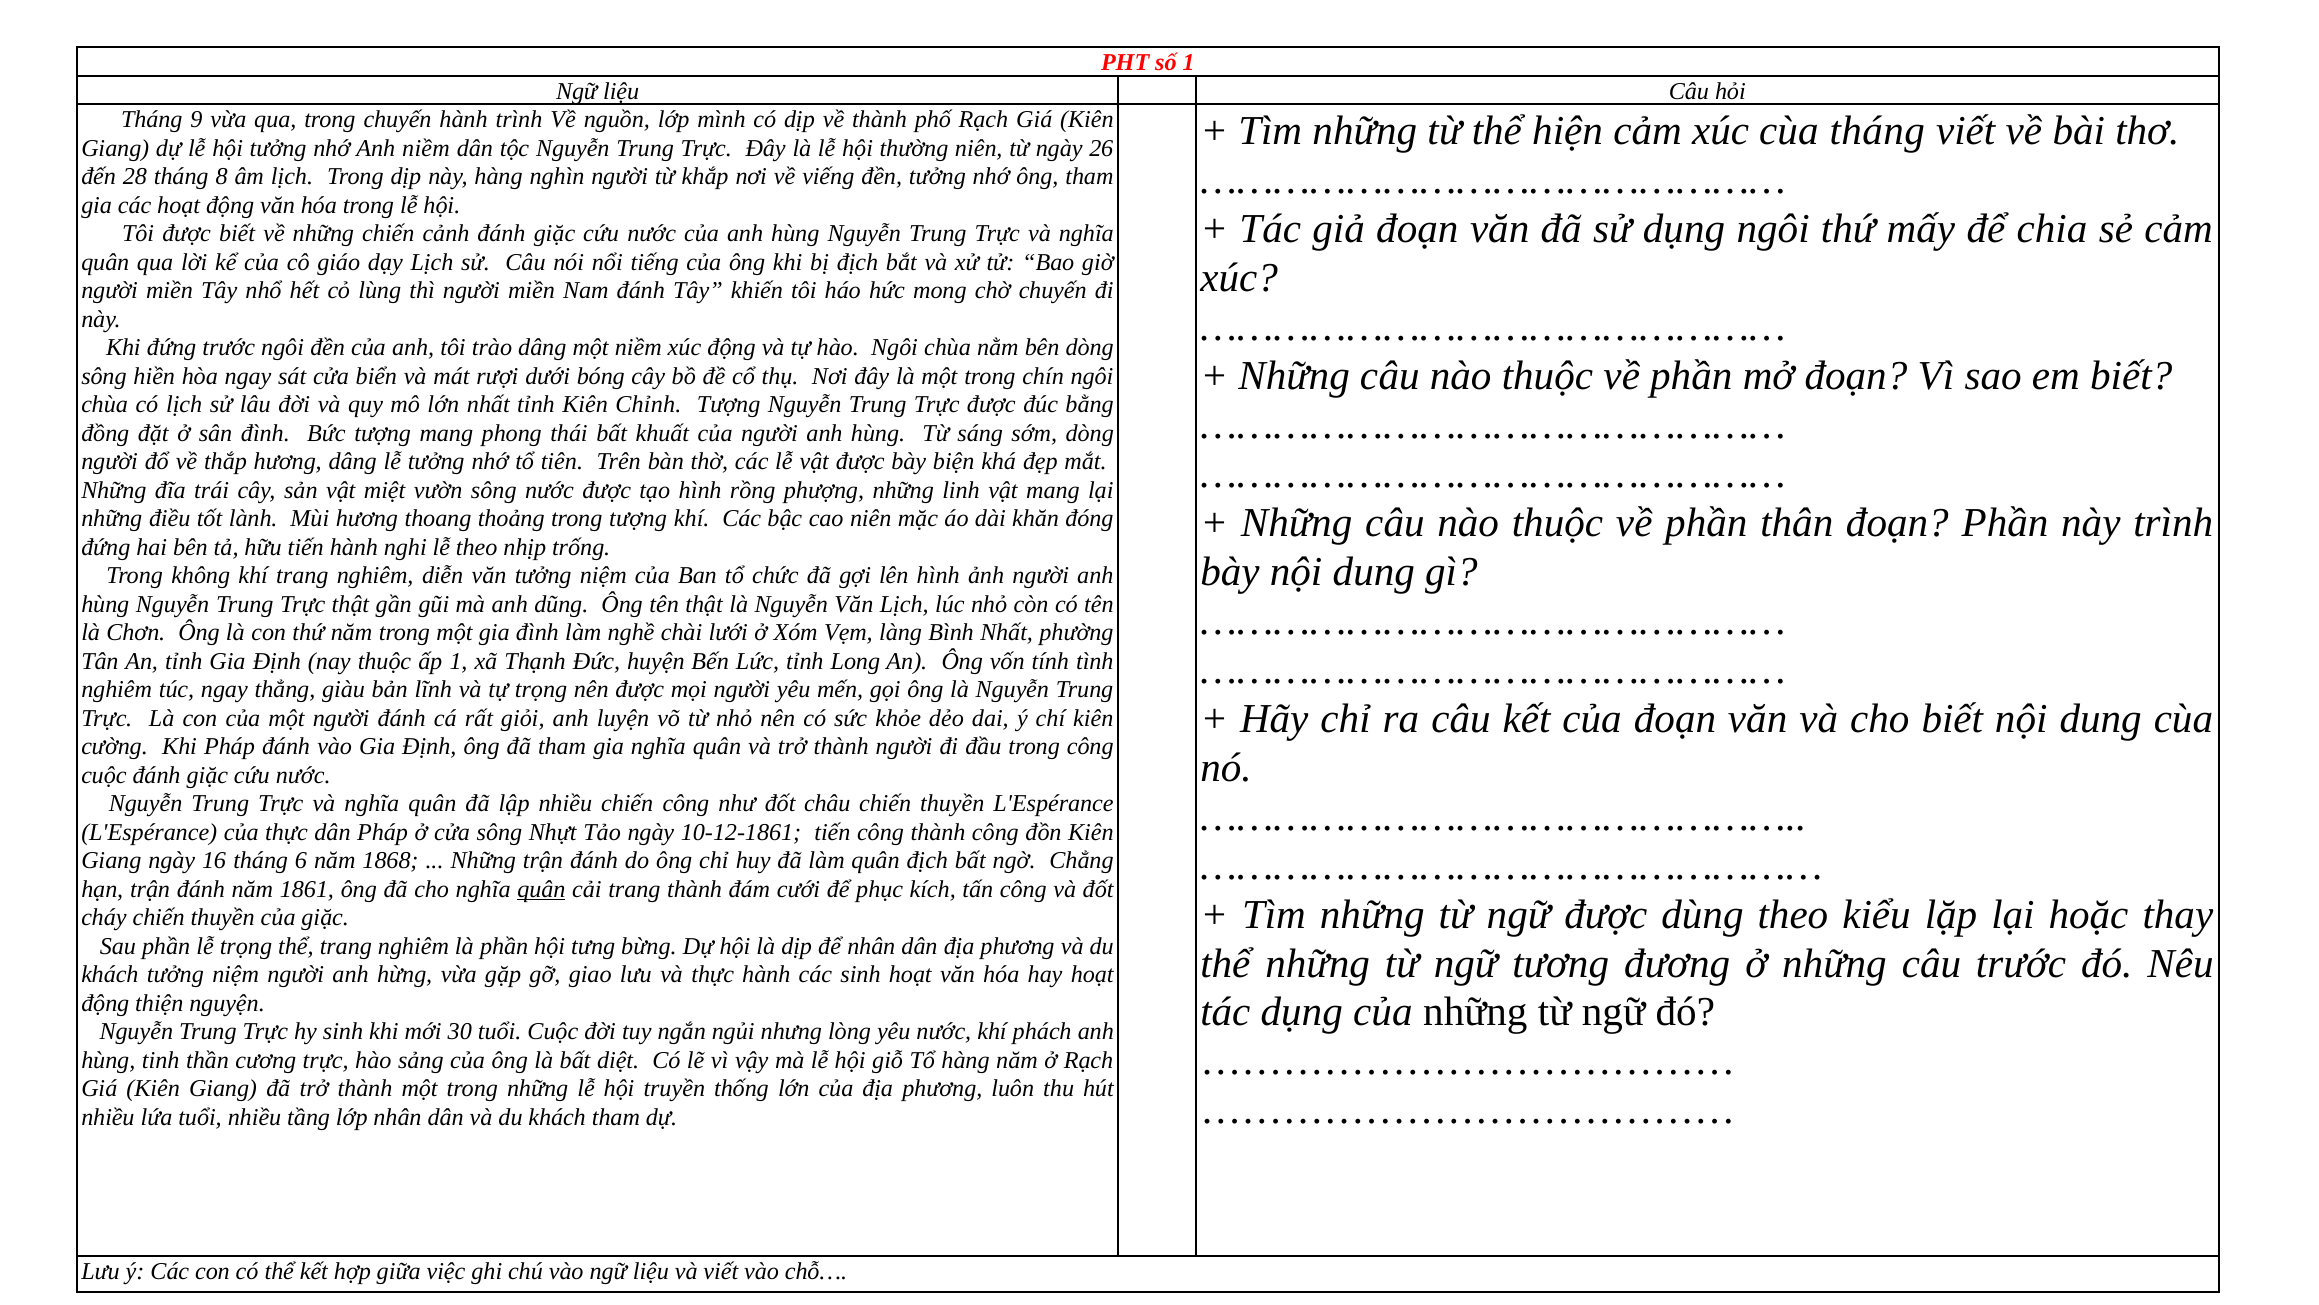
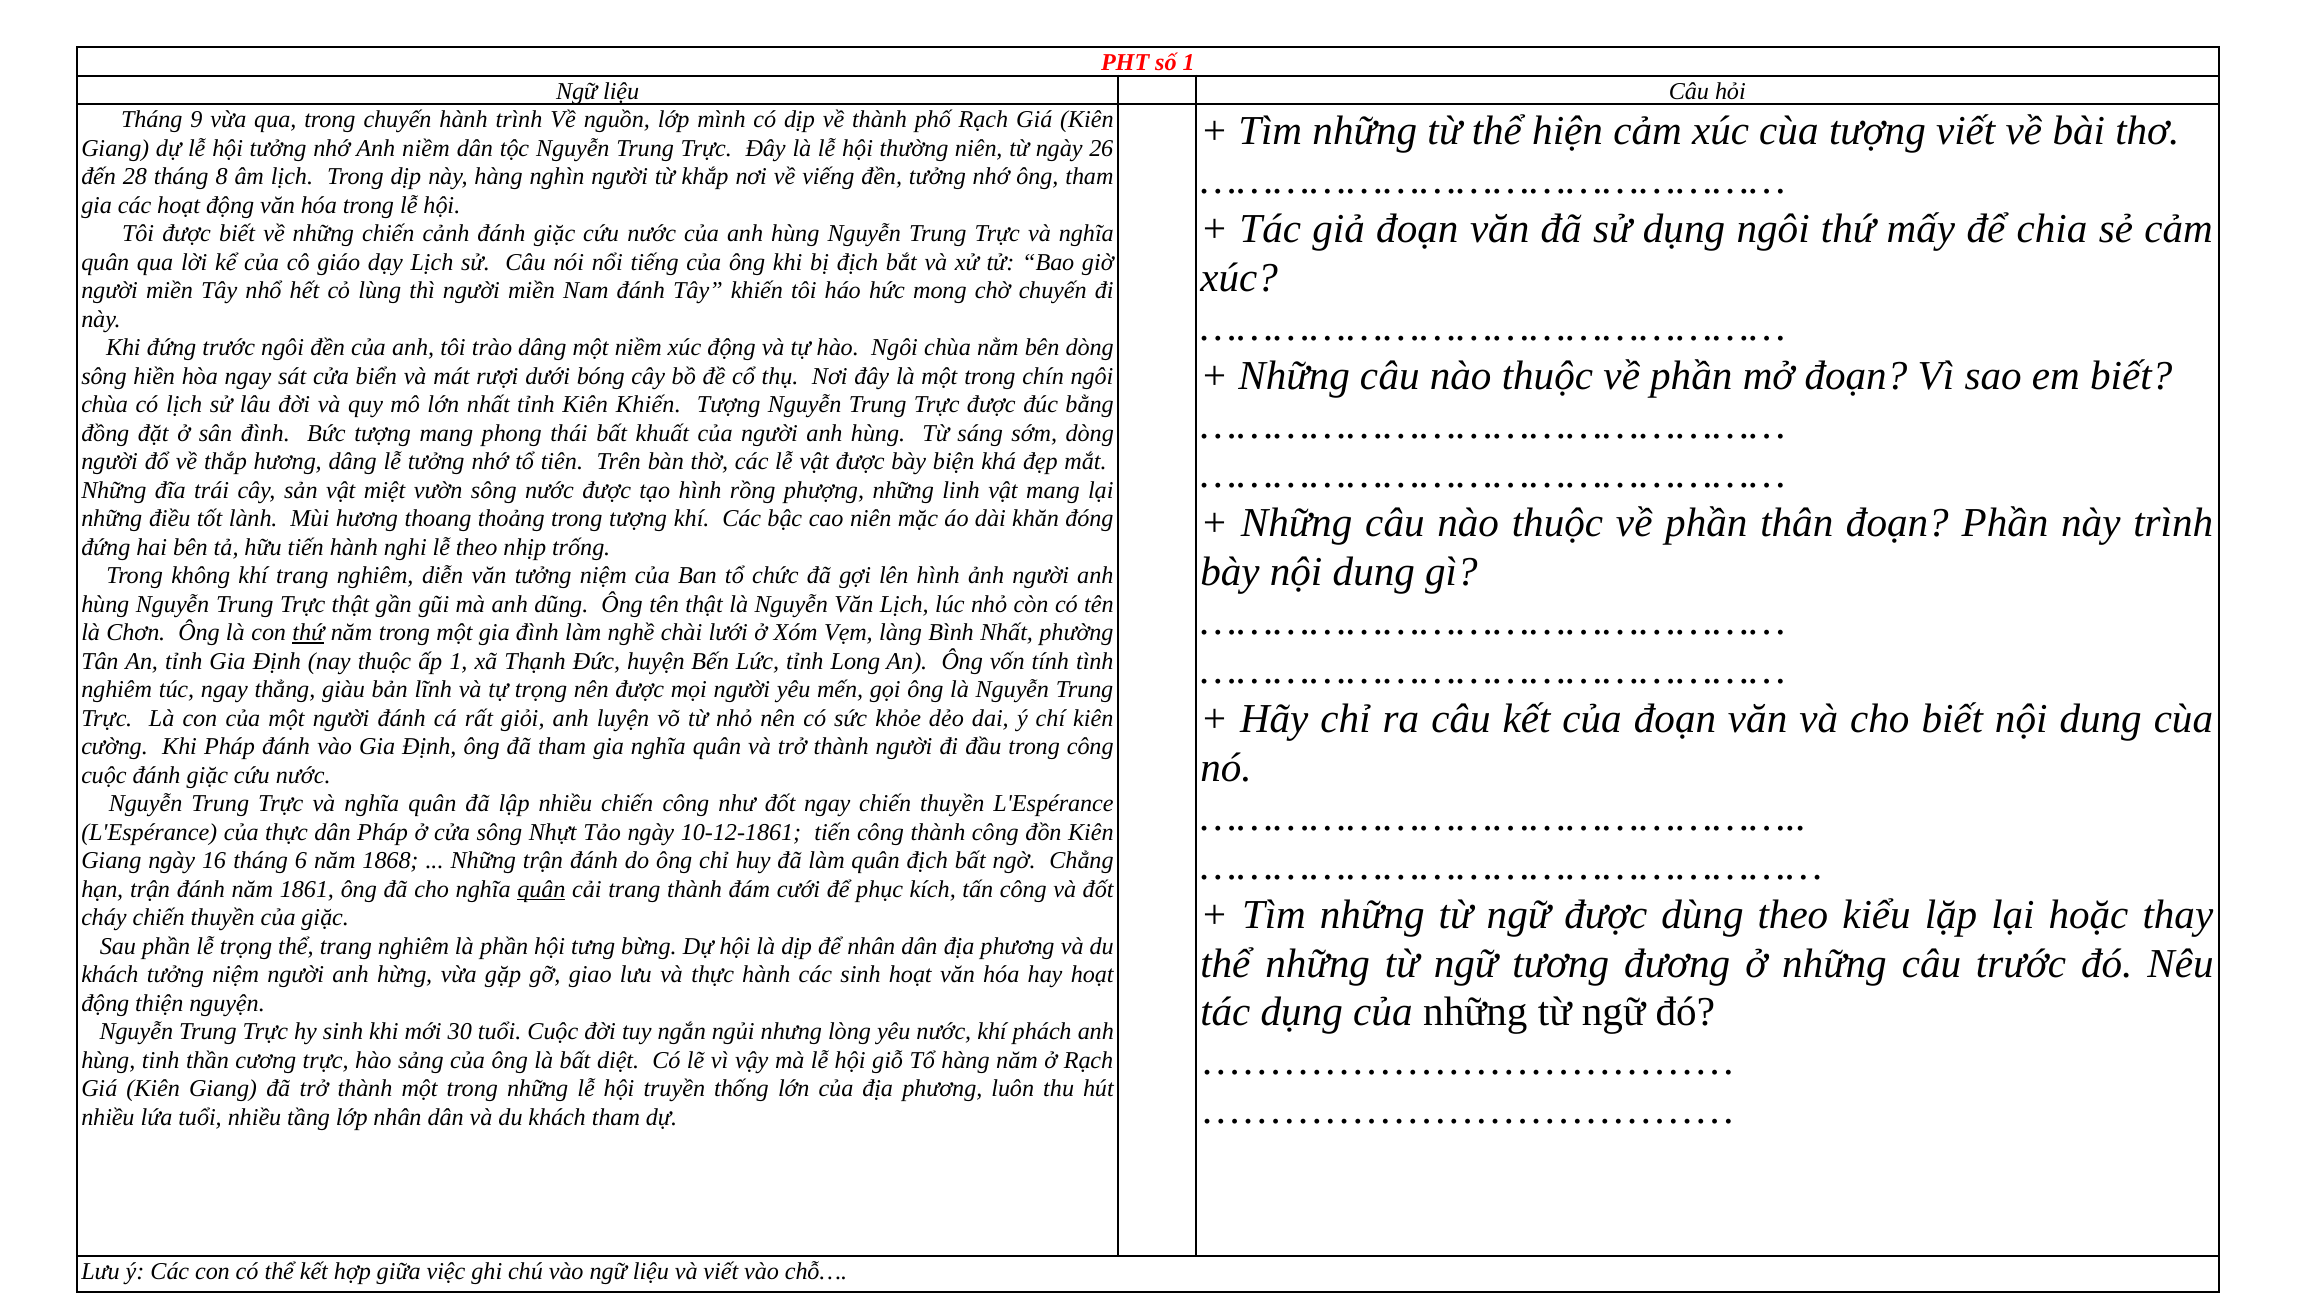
cùa tháng: tháng -> tượng (1877, 131)
Kiên Chỉnh: Chỉnh -> Khiến (648, 404)
thứ underline: none -> present (308, 632)
đốt châu: châu -> ngay (827, 803)
